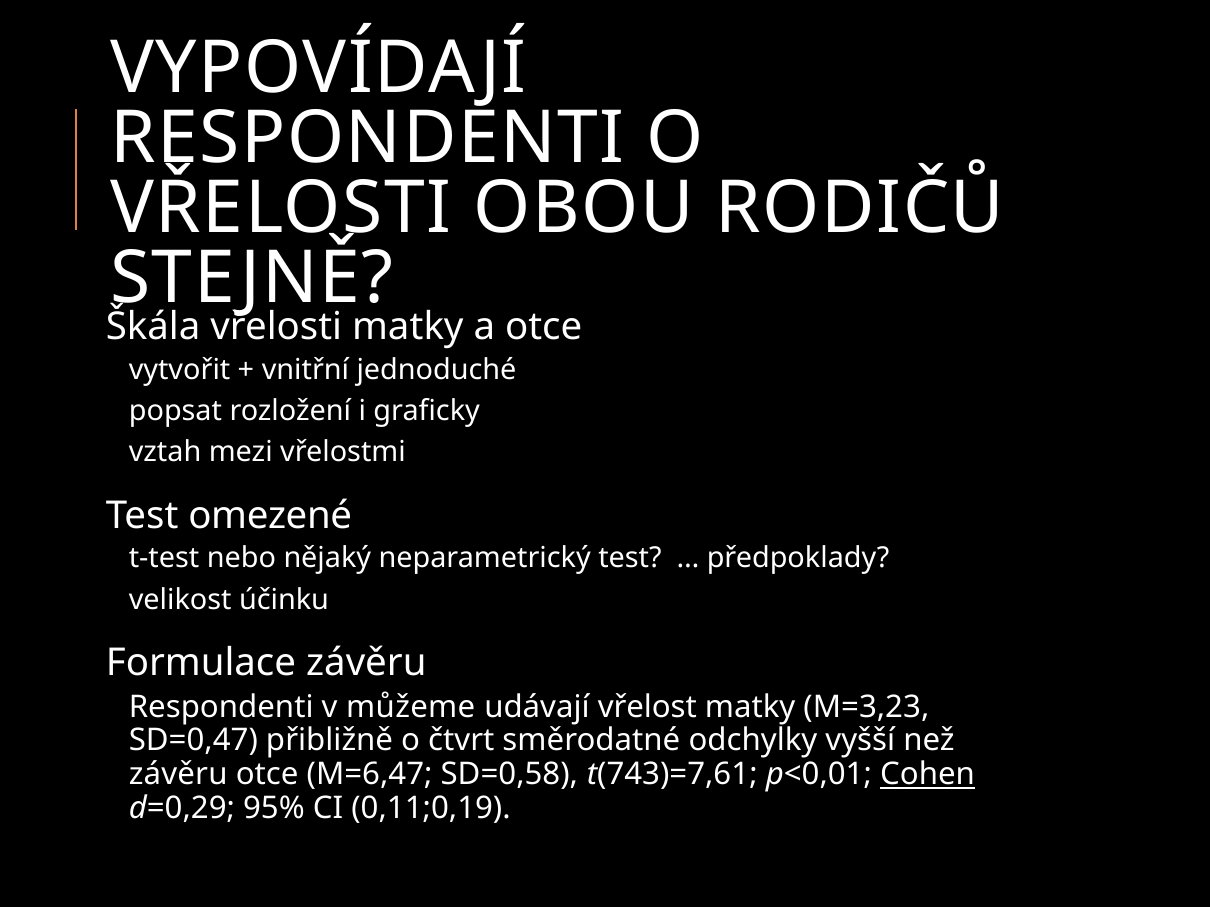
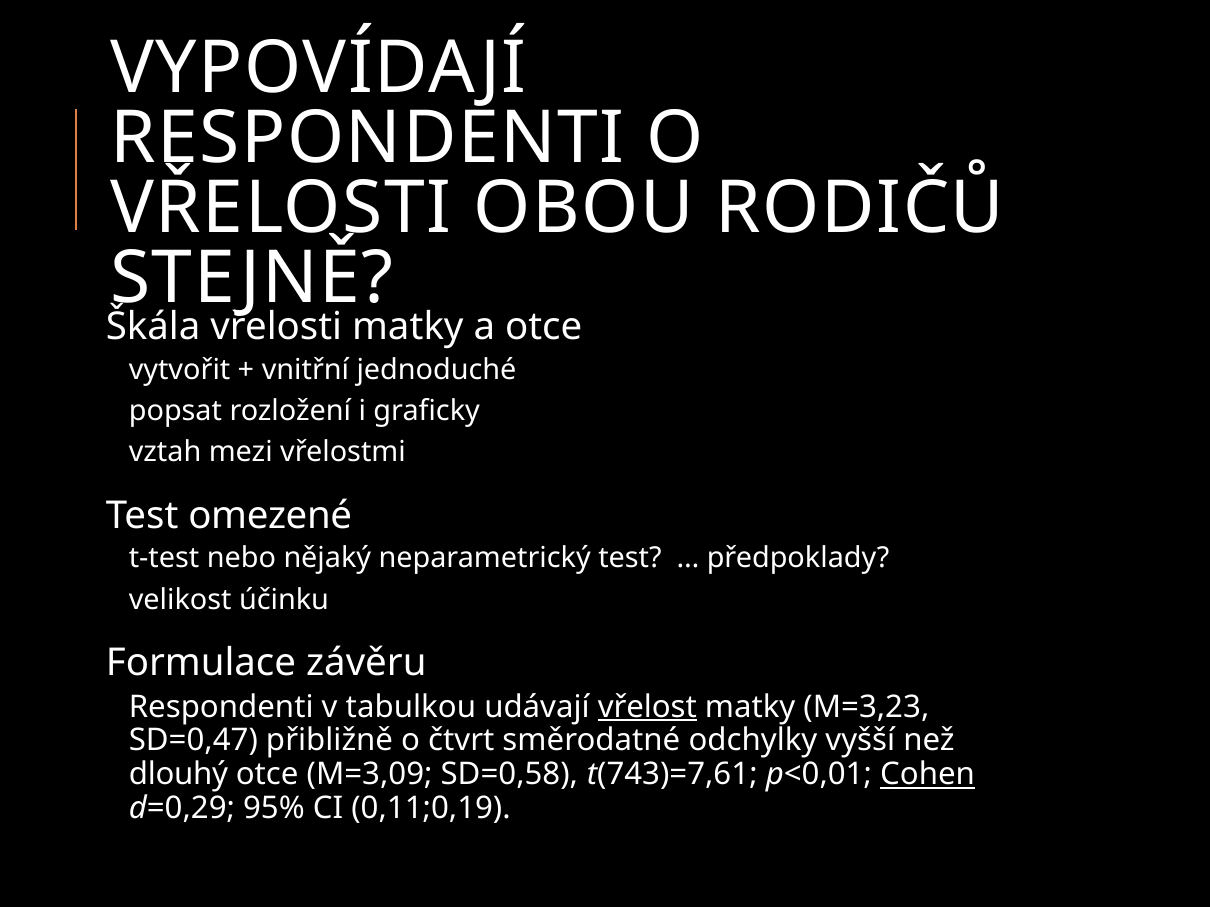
můžeme: můžeme -> tabulkou (411, 707)
vřelost underline: none -> present (647, 707)
závěru: závěru -> dlouhý (178, 775)
M=6,47: M=6,47 -> M=3,09 (370, 775)
